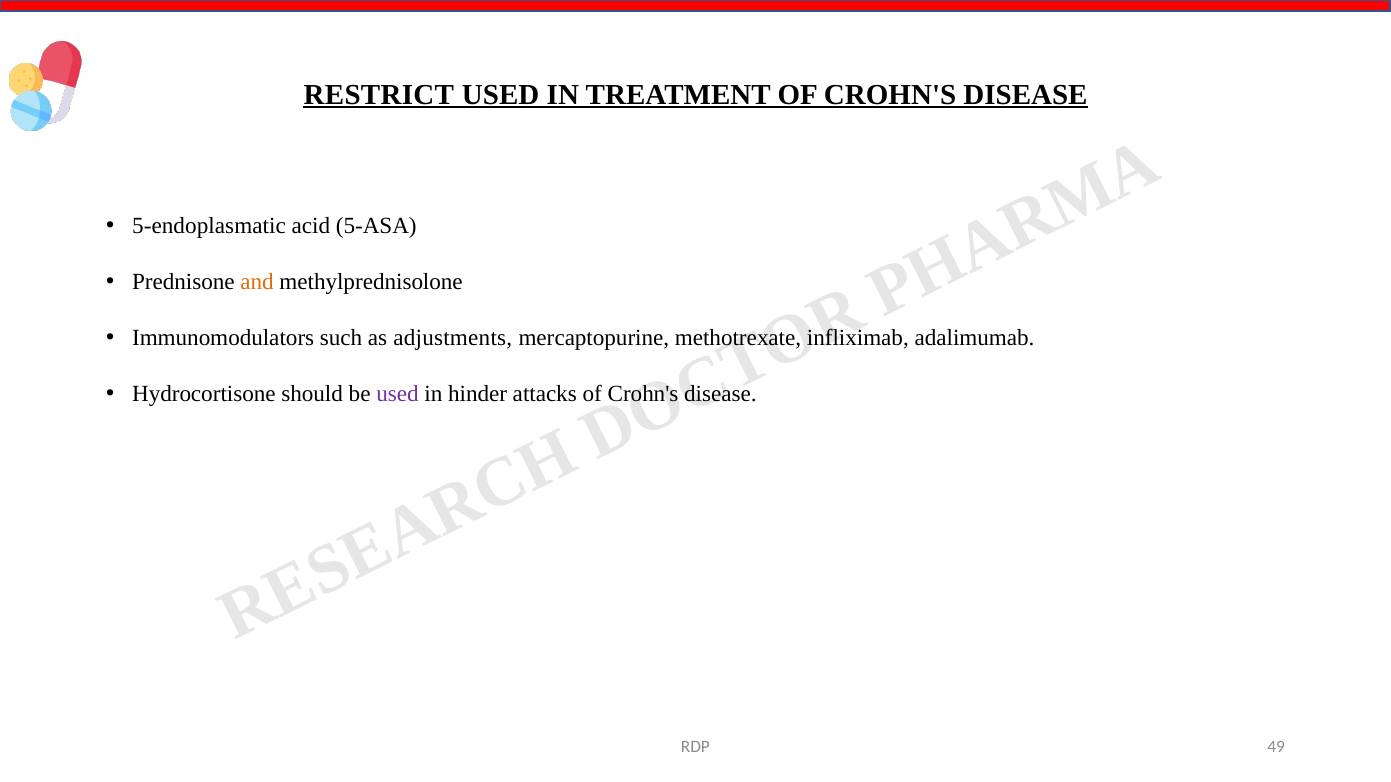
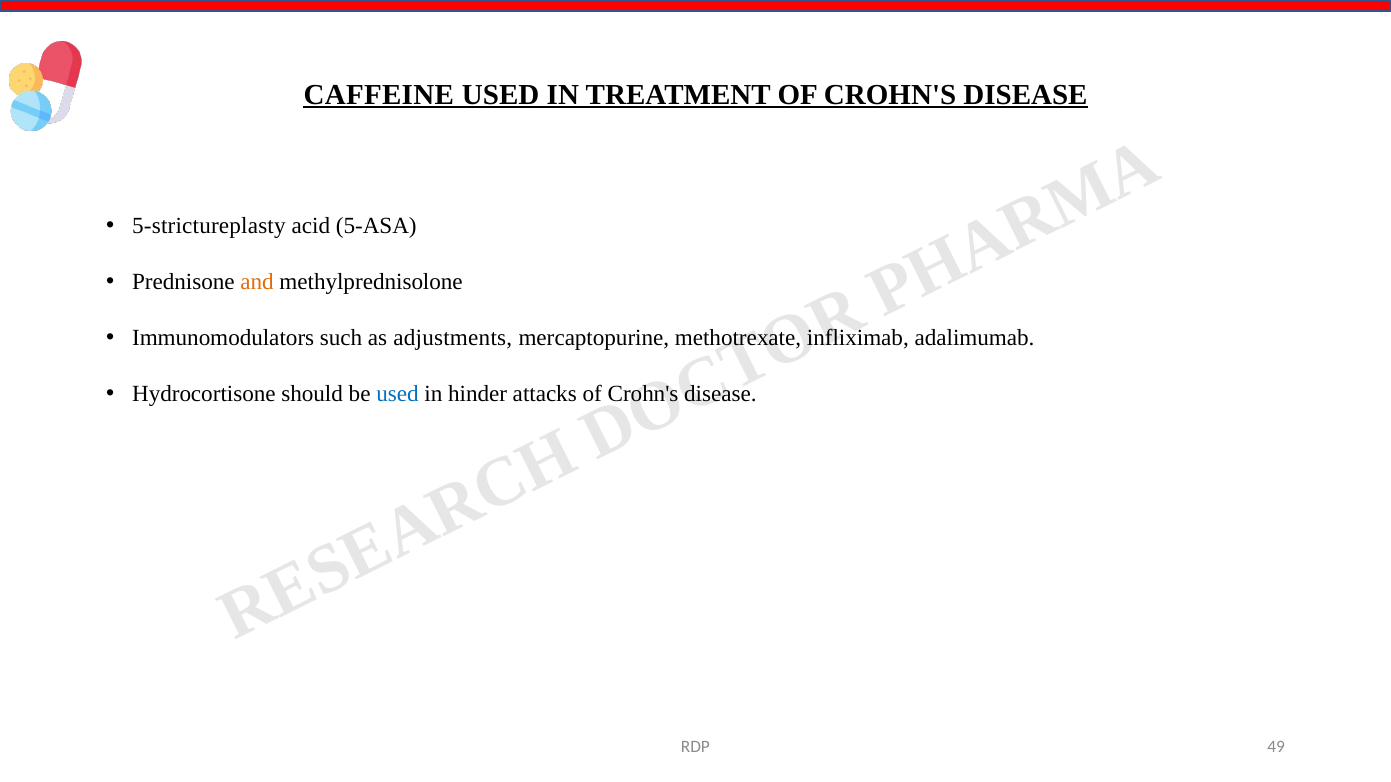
RESTRICT: RESTRICT -> CAFFEINE (379, 95)
5-endoplasmatic: 5-endoplasmatic -> 5-strictureplasty (209, 226)
used colour: purple -> blue (397, 394)
